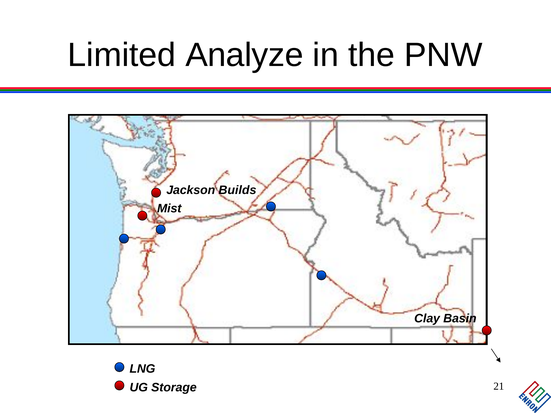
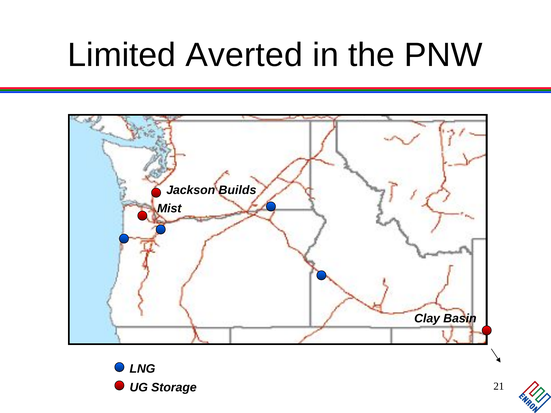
Analyze: Analyze -> Averted (244, 55)
